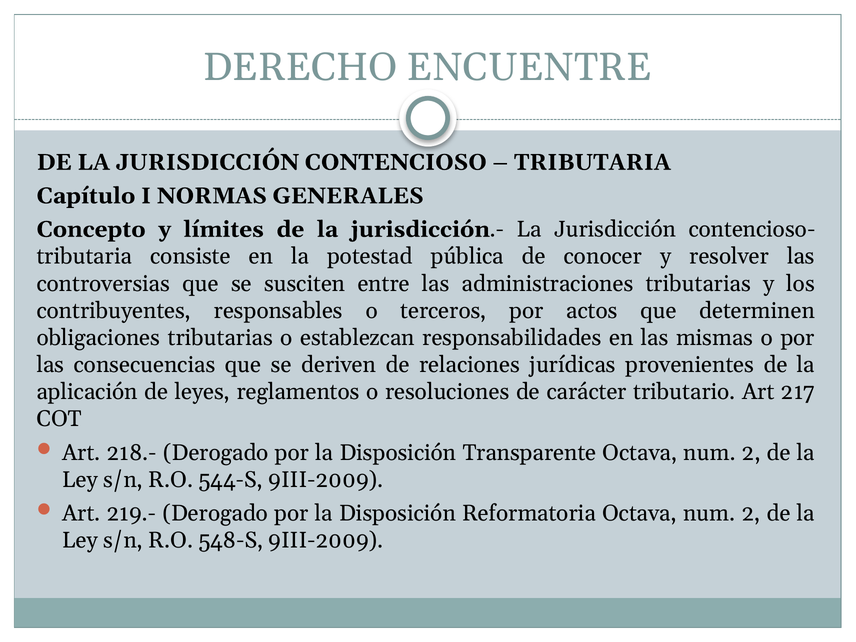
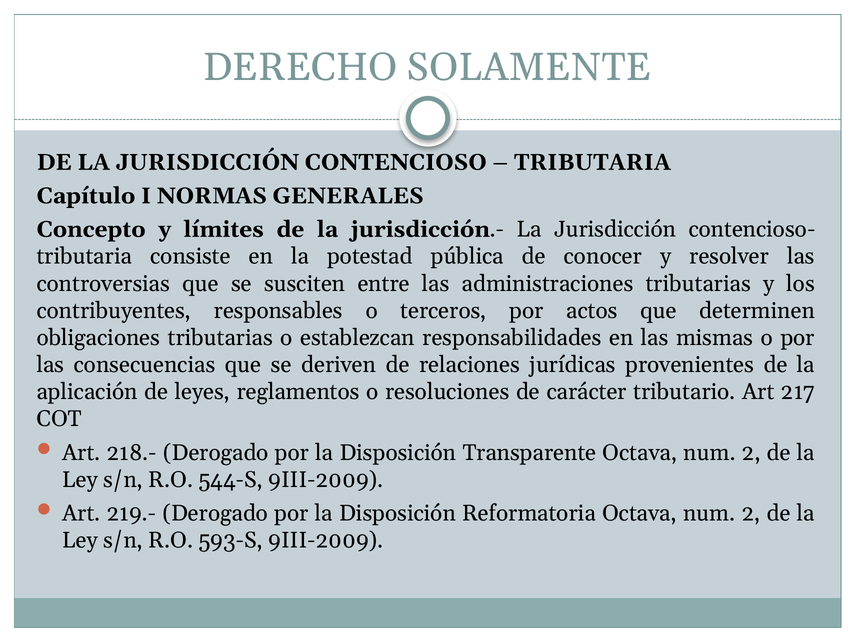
ENCUENTRE: ENCUENTRE -> SOLAMENTE (529, 67)
548-S: 548-S -> 593-S (231, 540)
